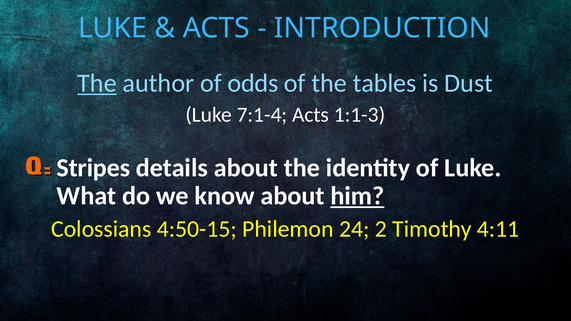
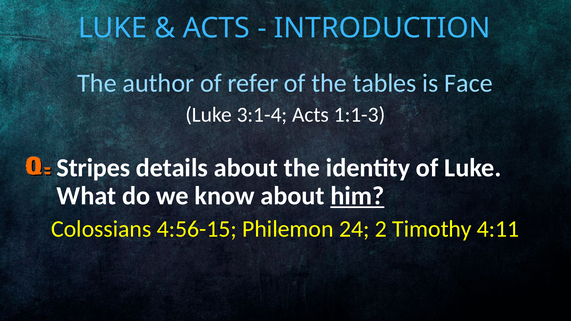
The underline: present -> none (97, 83)
odds: odds -> refer (253, 83)
Dust: Dust -> Face (469, 83)
7:1-4: 7:1-4 -> 3:1-4 (262, 115)
4:50-15: 4:50-15 -> 4:56-15 (197, 229)
